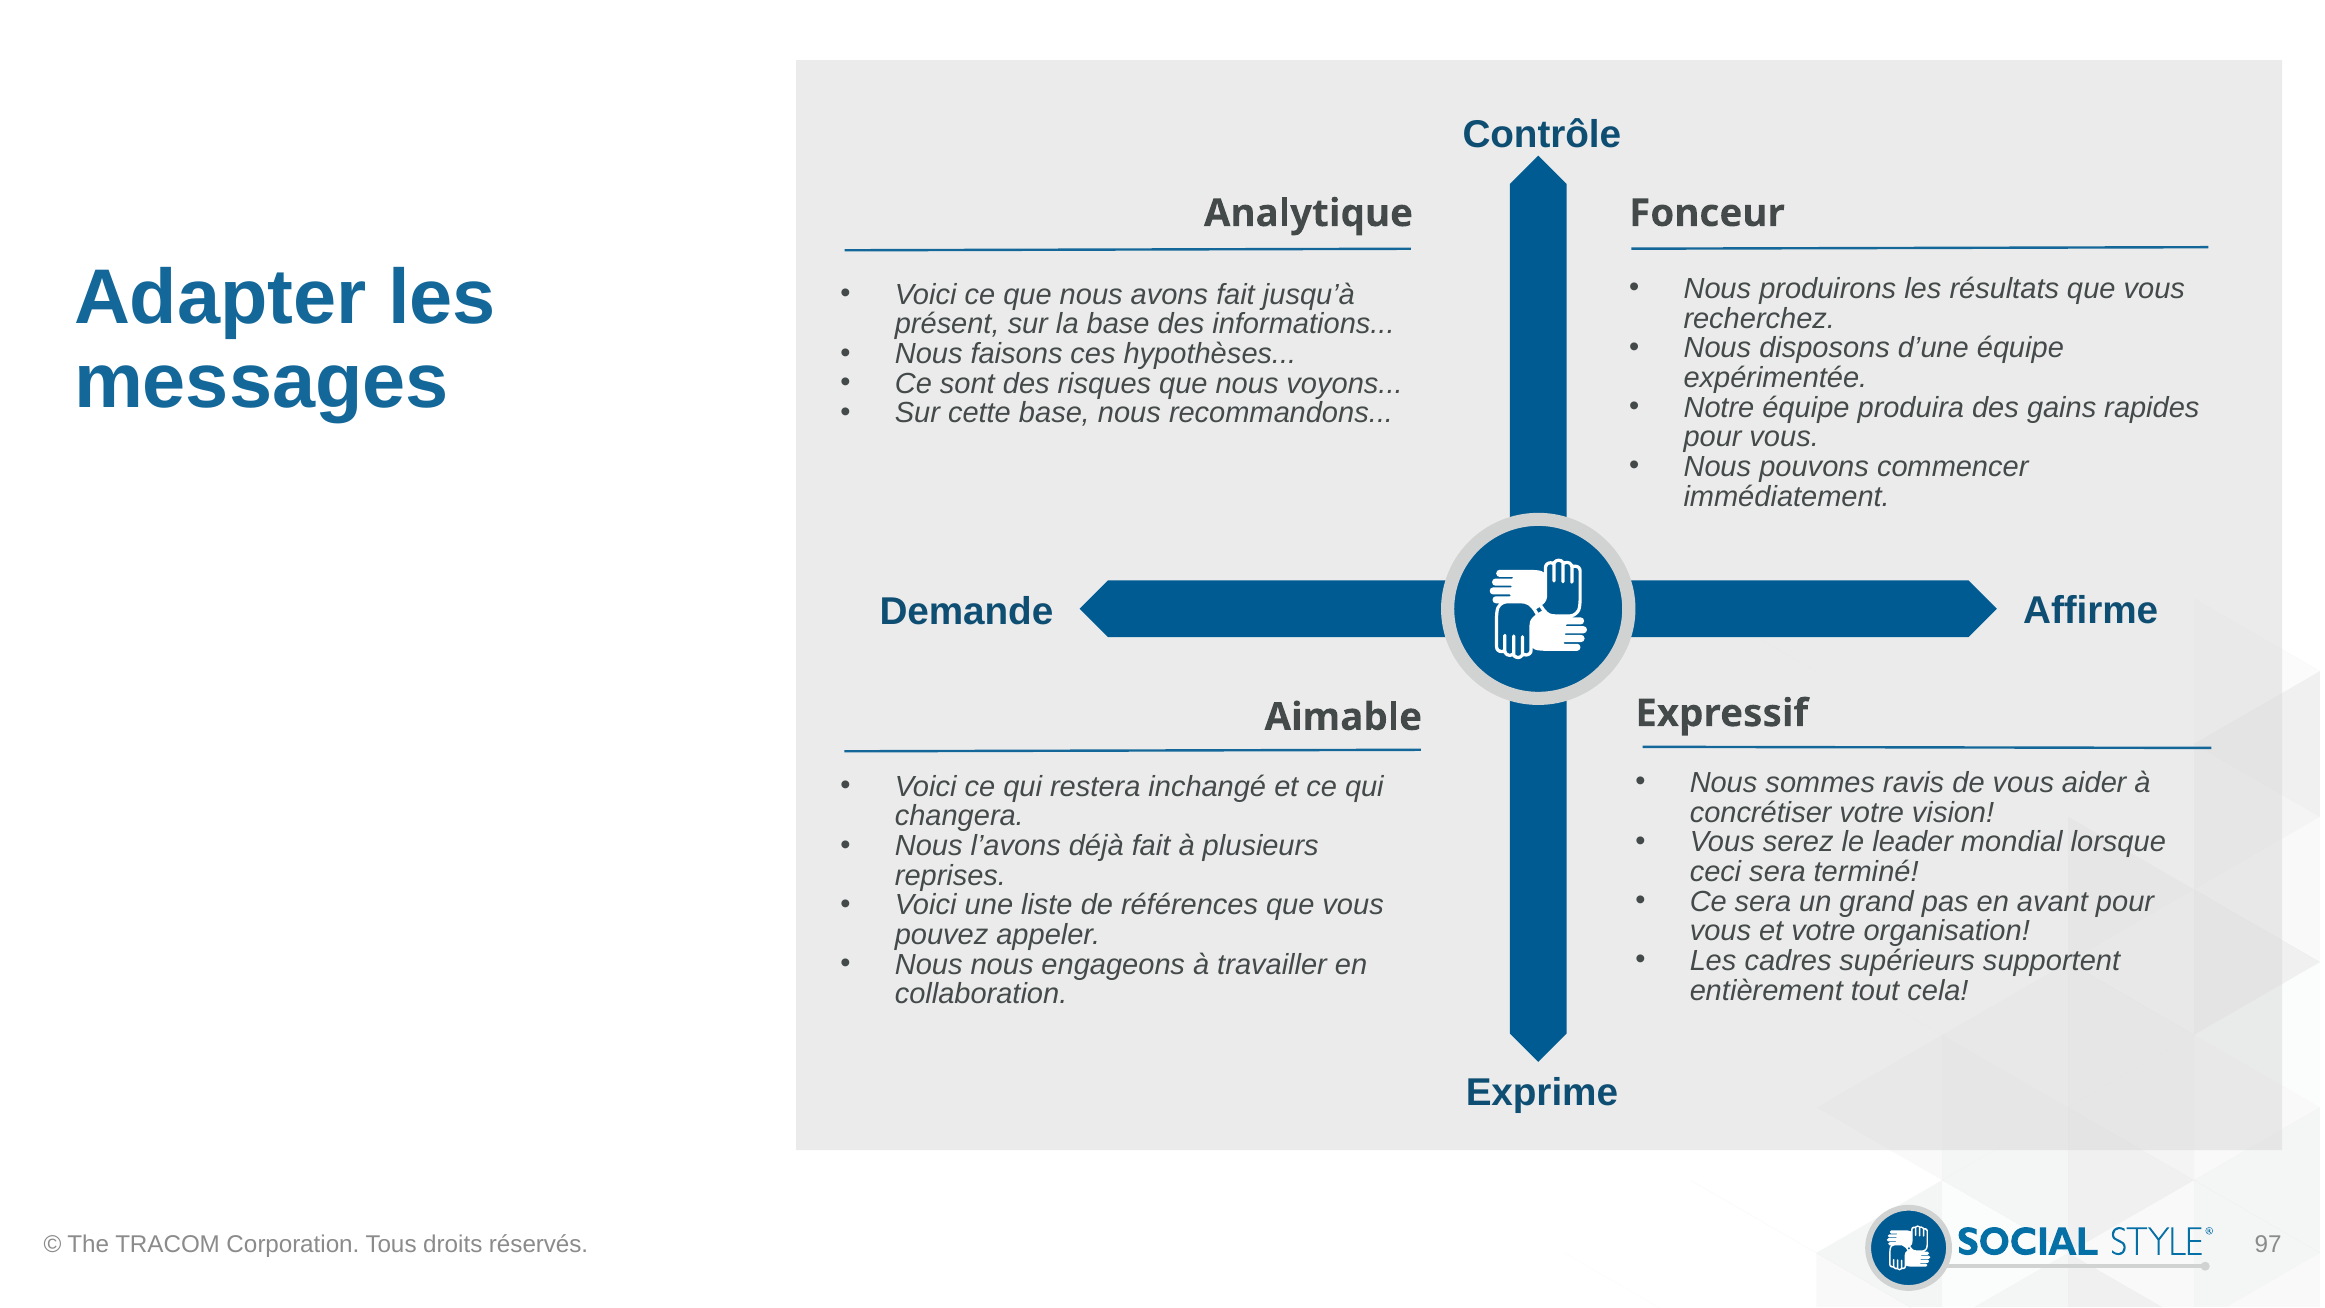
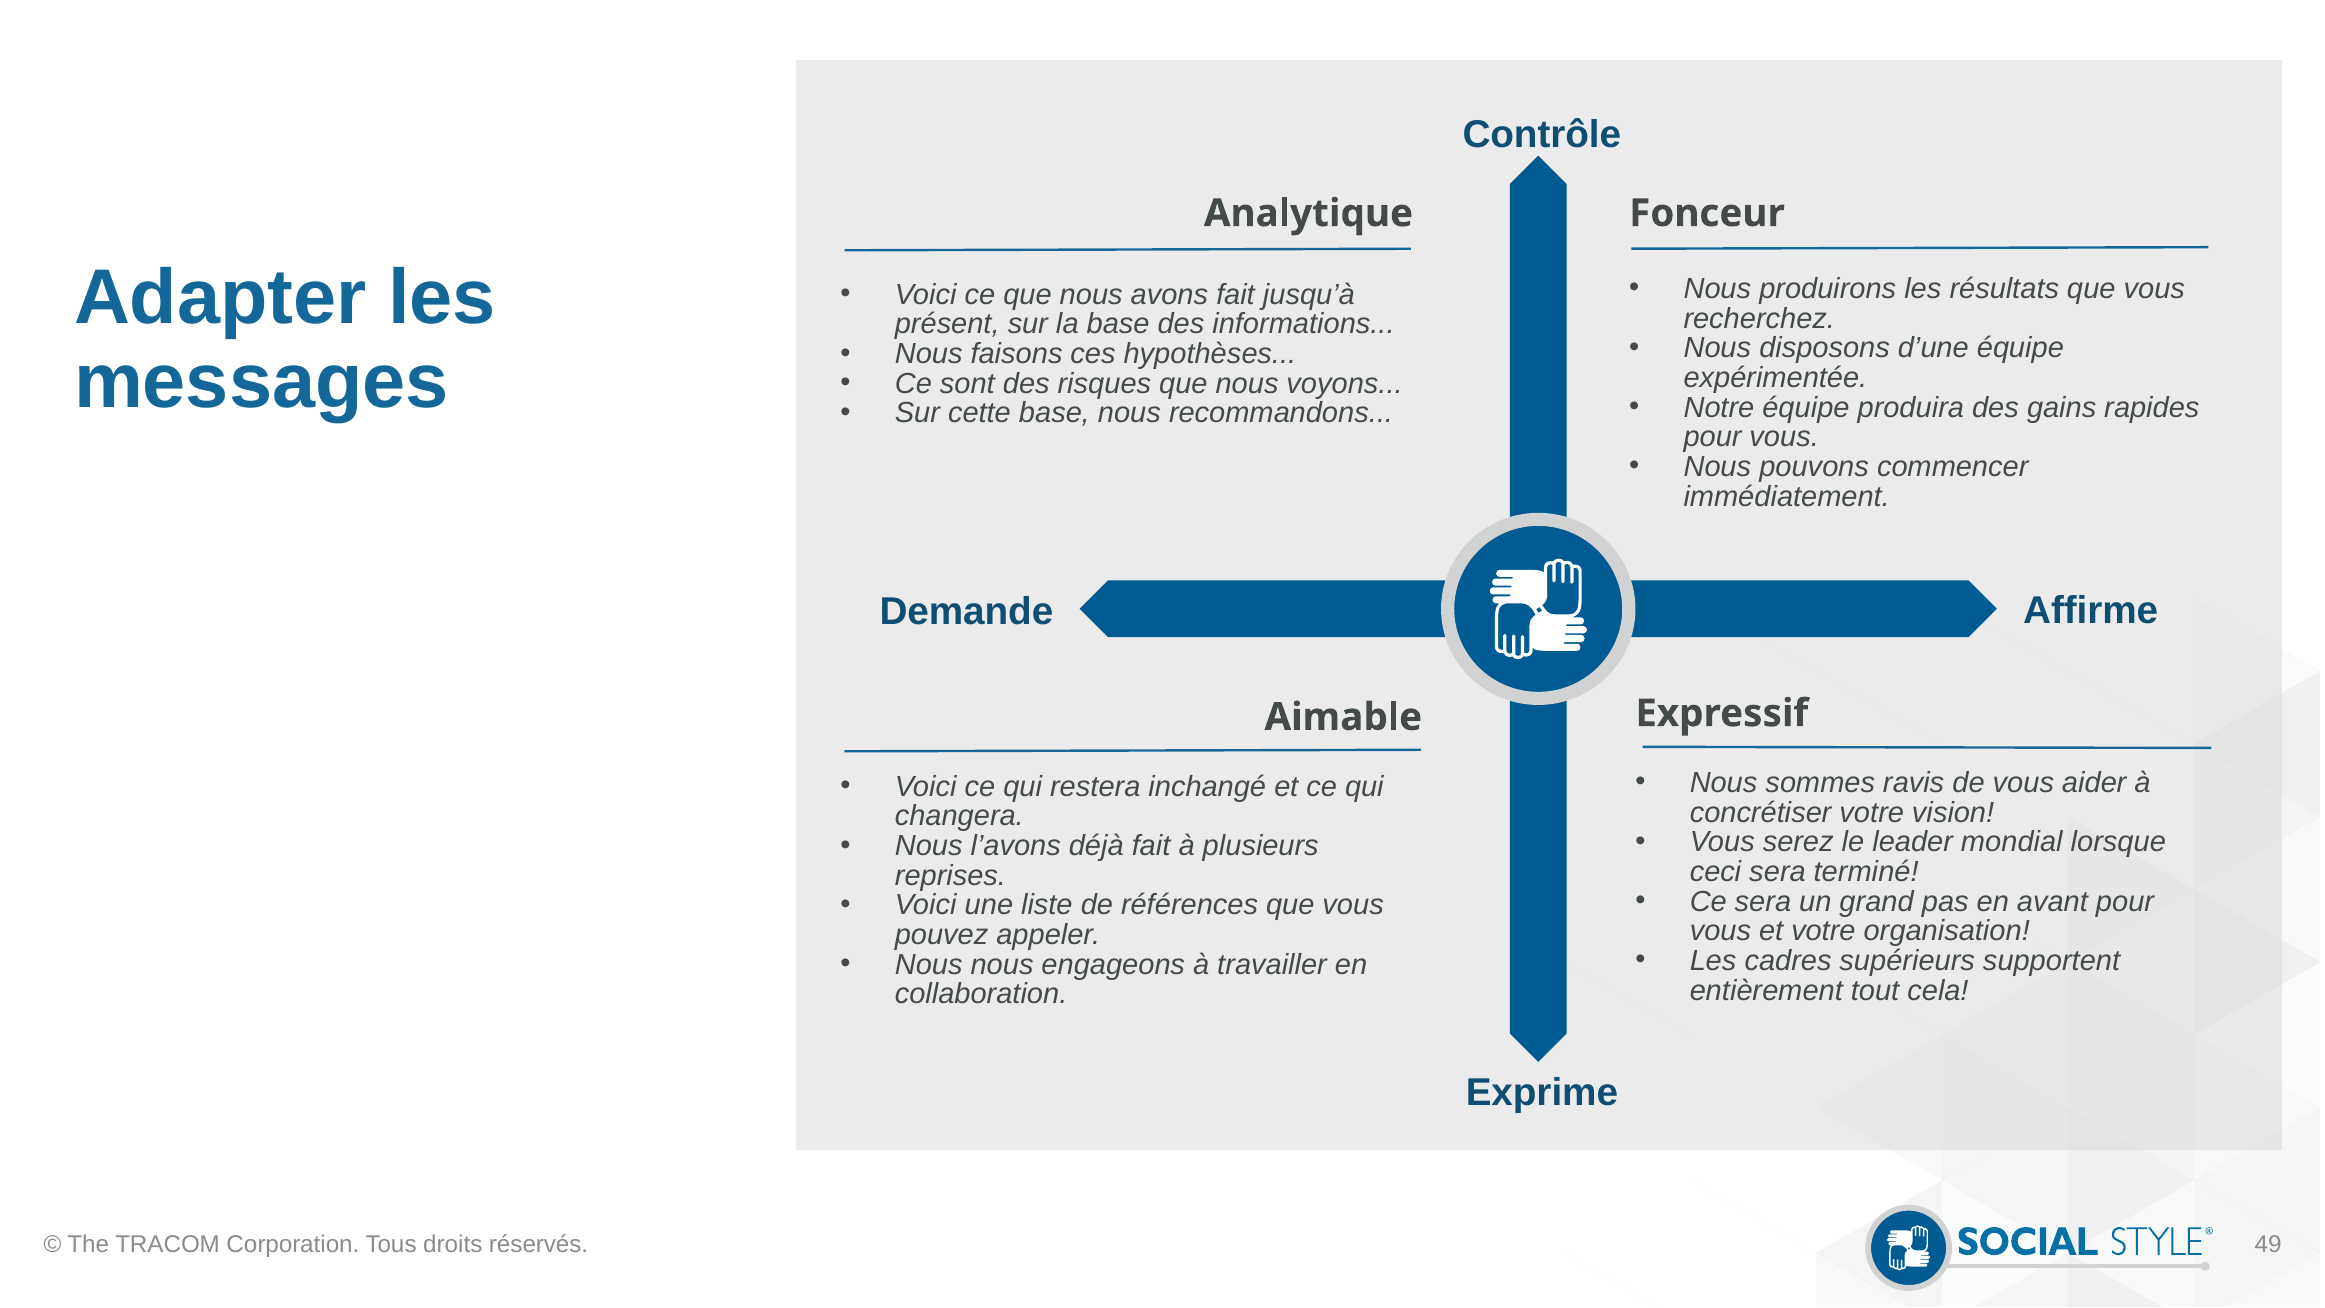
97: 97 -> 49 (2268, 1244)
